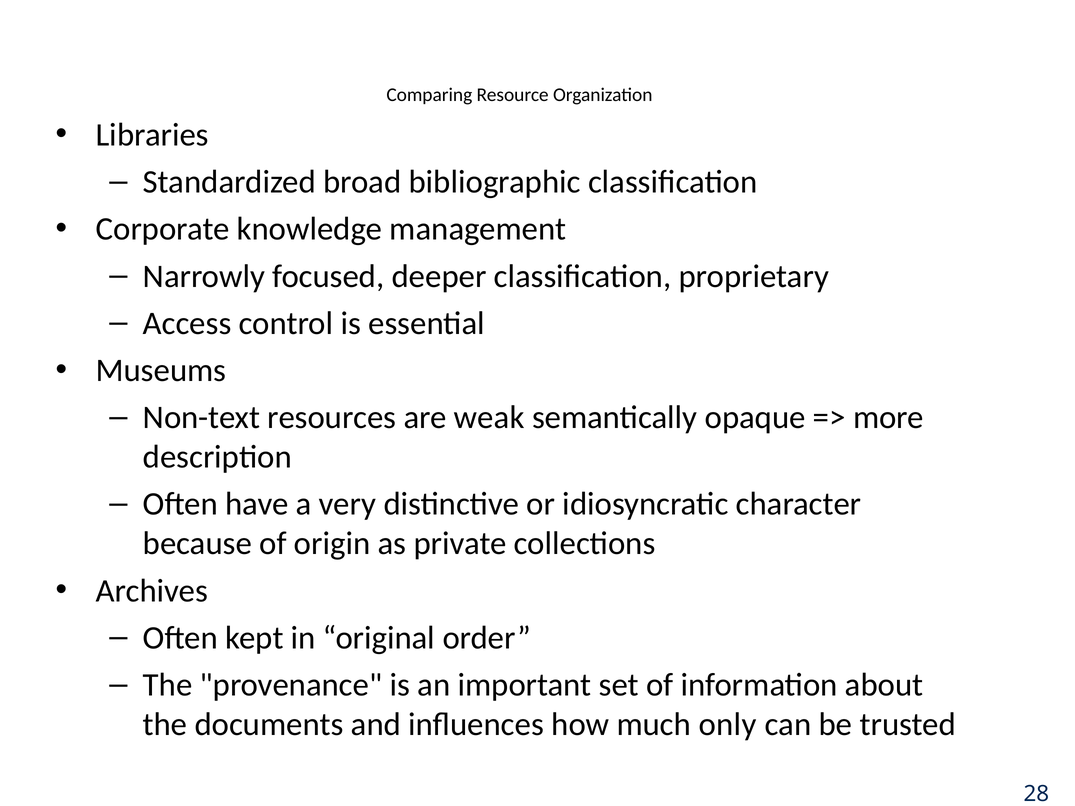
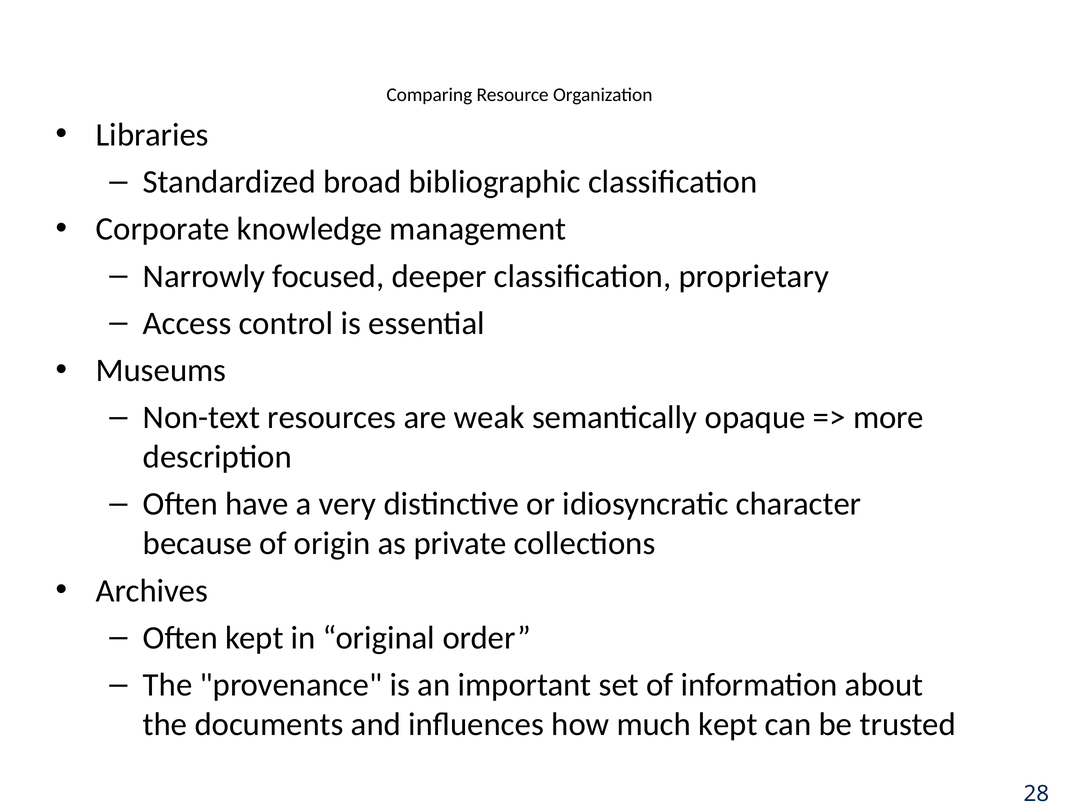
much only: only -> kept (728, 725)
